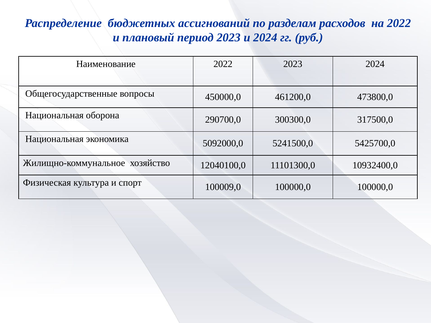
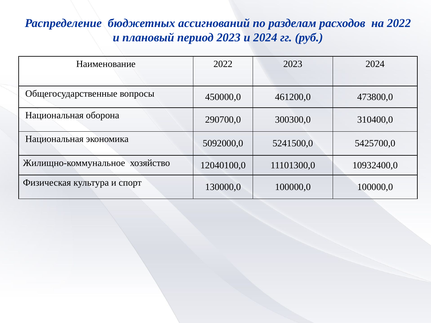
317500,0: 317500,0 -> 310400,0 (375, 120)
100009,0: 100009,0 -> 130000,0 (223, 187)
